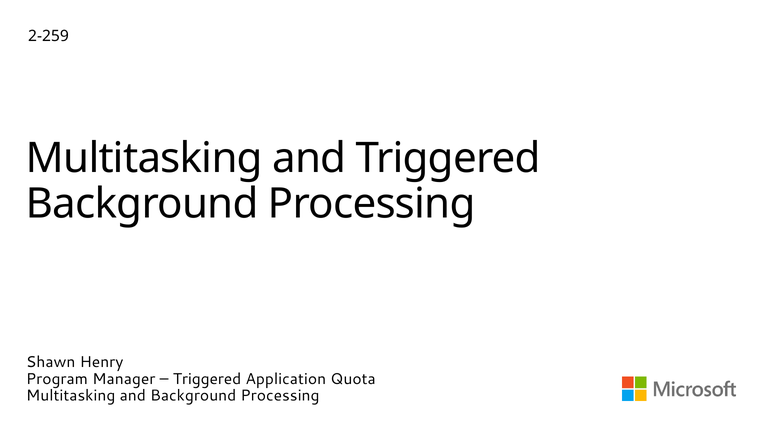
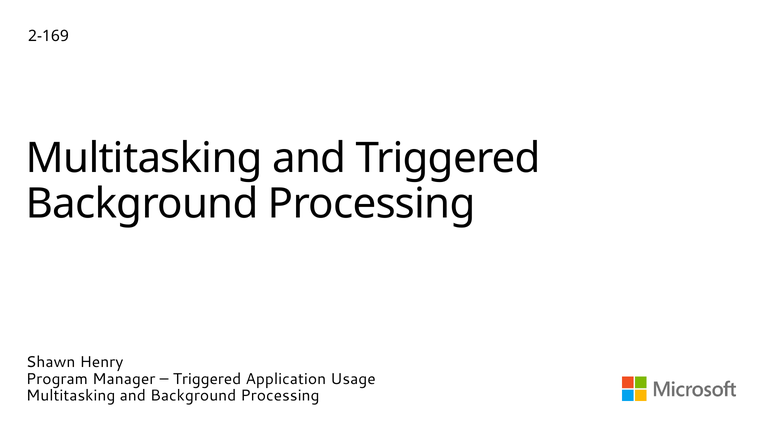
2-259: 2-259 -> 2-169 (48, 36)
Quota: Quota -> Usage (353, 379)
